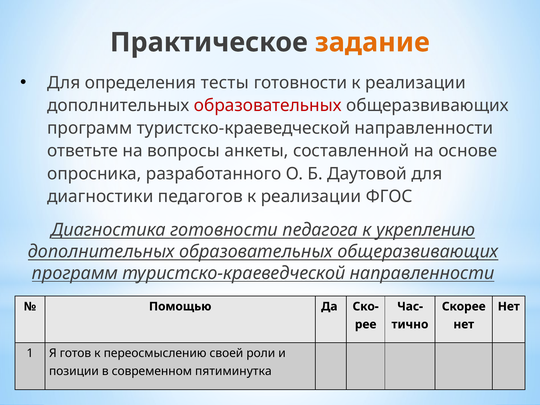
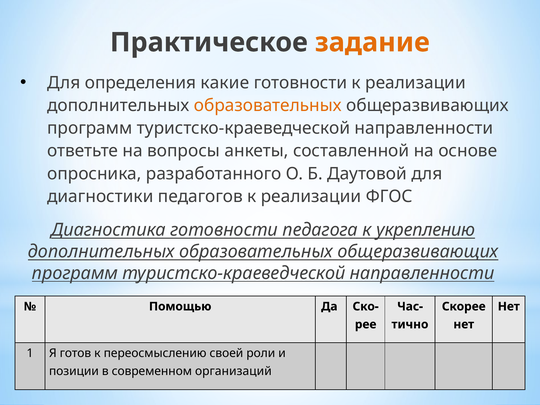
тесты: тесты -> какие (225, 83)
образовательных colour: red -> orange (268, 105)
пятиминутка: пятиминутка -> организаций (233, 371)
